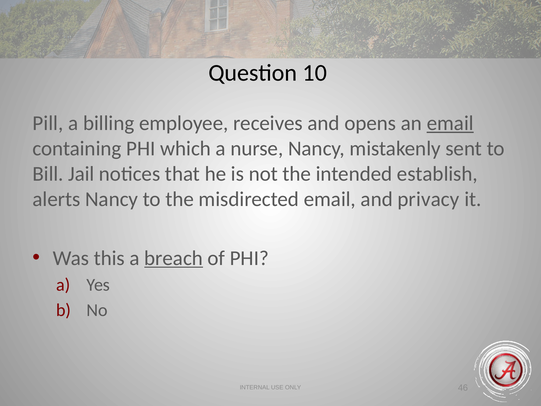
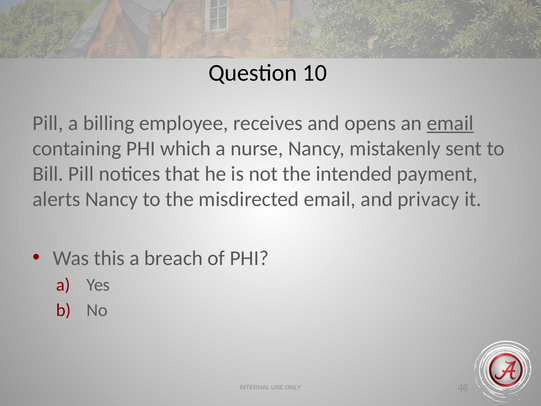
Bill Jail: Jail -> Pill (81, 174)
establish: establish -> payment (437, 174)
breach underline: present -> none (174, 258)
